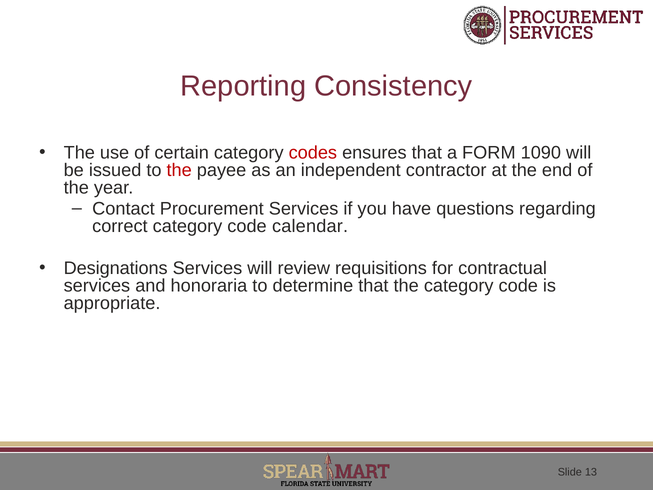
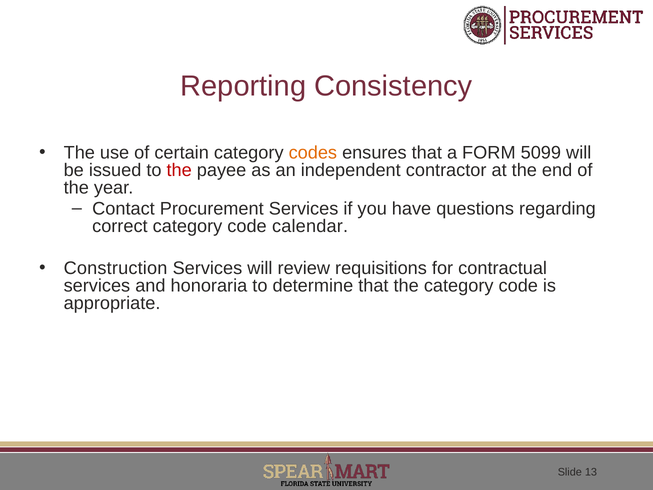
codes colour: red -> orange (313, 153)
1090: 1090 -> 5099 (541, 153)
Designations: Designations -> Construction (116, 268)
